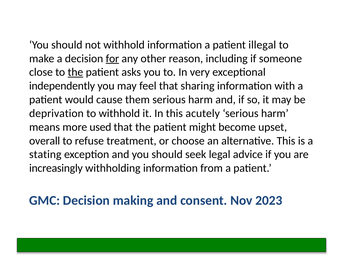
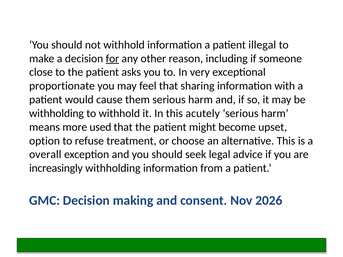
the underline: present -> none (75, 72)
independently: independently -> proportionate (62, 86)
deprivation: deprivation -> withholding (57, 113)
overall: overall -> option (45, 141)
stating: stating -> overall (45, 155)
2023: 2023 -> 2026 (269, 201)
